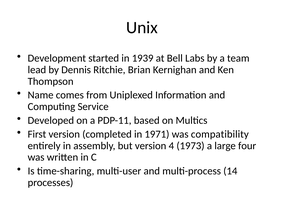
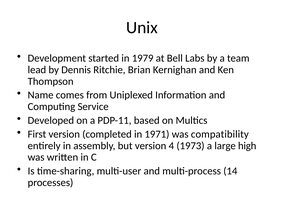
1939: 1939 -> 1979 (143, 58)
four: four -> high (247, 146)
